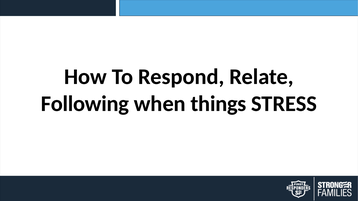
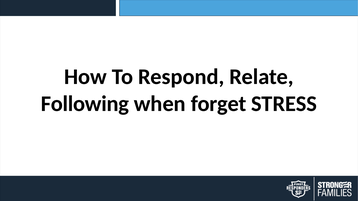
things: things -> forget (219, 104)
